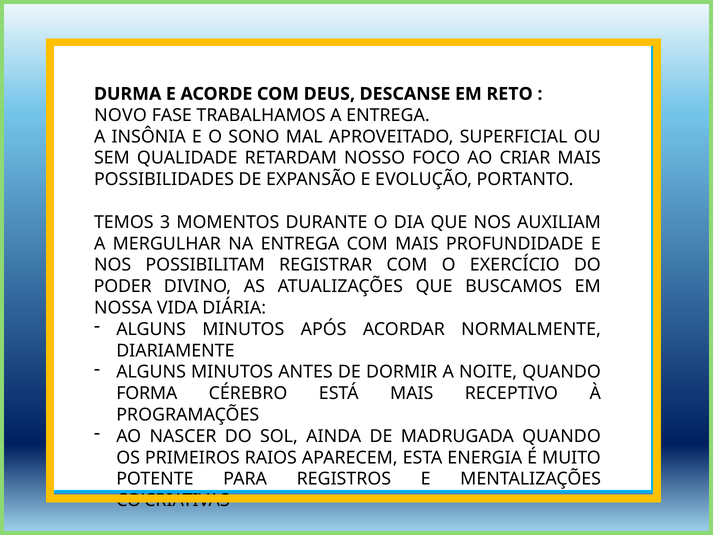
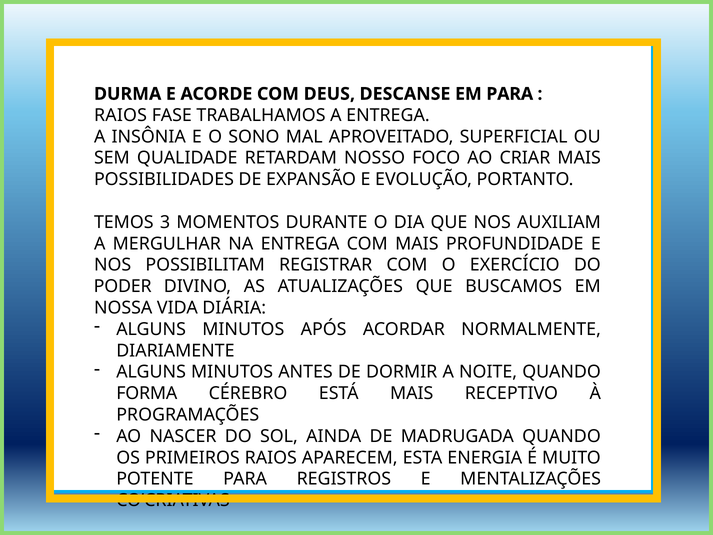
EM RETO: RETO -> PARA (510, 94)
NOVO: NOVO -> RAIOS (121, 115)
